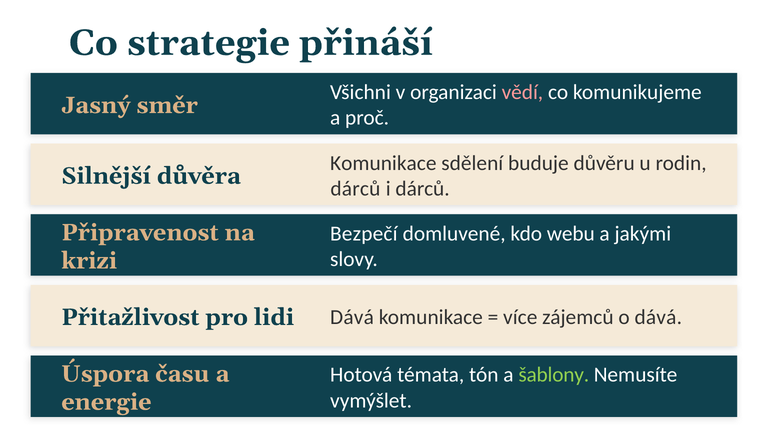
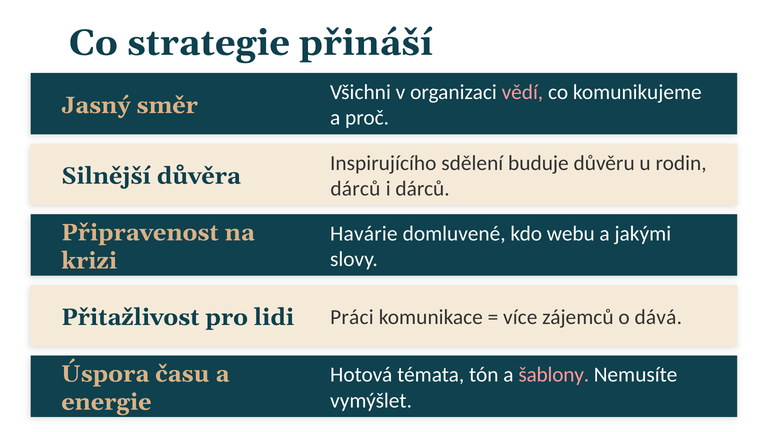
Komunikace: Komunikace -> Inspirujícího (383, 163)
Bezpečí: Bezpečí -> Havárie (364, 234)
lidi Dává: Dává -> Práci (352, 317)
šablony colour: light green -> pink (554, 375)
